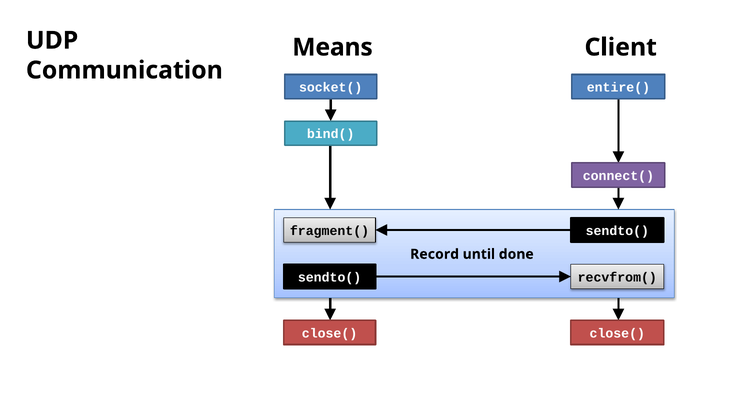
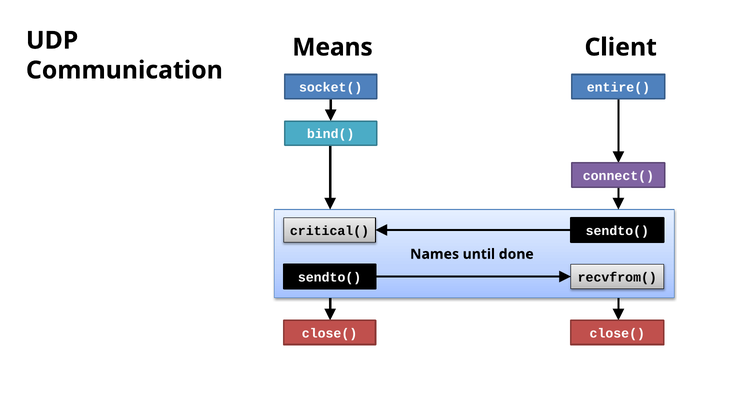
fragment(: fragment( -> critical( (330, 231)
Record: Record -> Names (435, 254)
